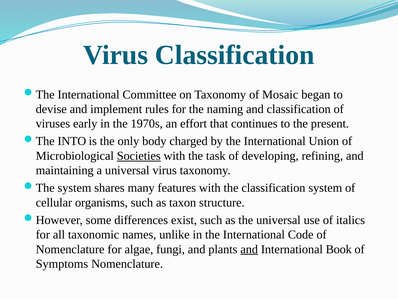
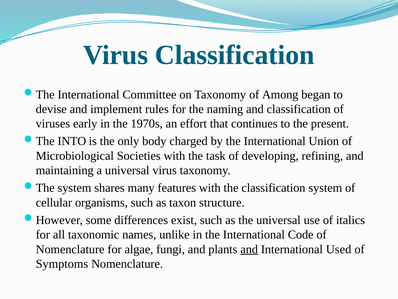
Mosaic: Mosaic -> Among (280, 94)
Societies underline: present -> none (139, 156)
Book: Book -> Used (339, 249)
